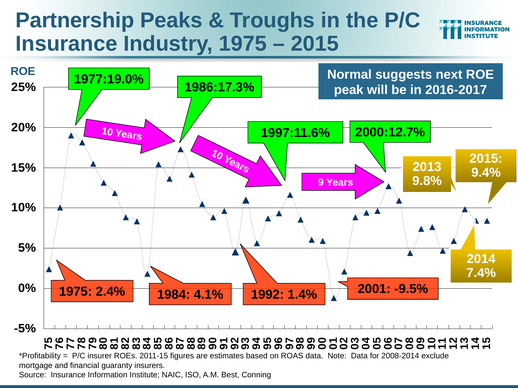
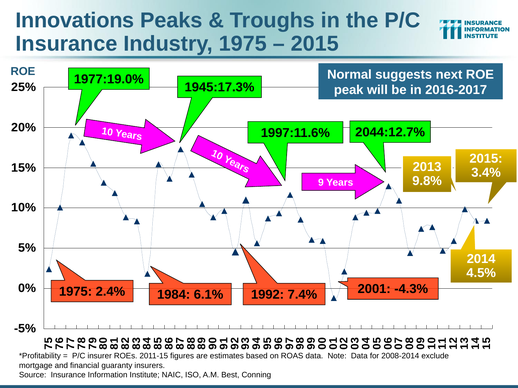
Partnership: Partnership -> Innovations (75, 21)
1986:17.3%: 1986:17.3% -> 1945:17.3% (219, 87)
2000:12.7%: 2000:12.7% -> 2044:12.7% (390, 132)
9.4%: 9.4% -> 3.4% (486, 173)
7.4%: 7.4% -> 4.5% (481, 273)
4.1%: 4.1% -> 6.1% (209, 295)
1.4%: 1.4% -> 7.4% (302, 295)
-9.5%: -9.5% -> -4.3% (411, 289)
